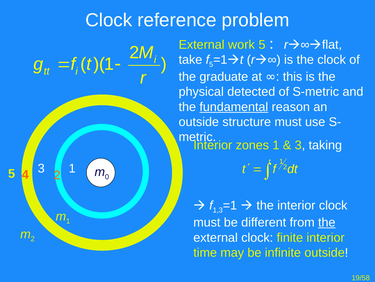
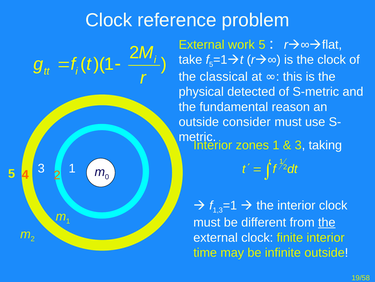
graduate: graduate -> classical (224, 77)
fundamental underline: present -> none (234, 107)
structure: structure -> consider (247, 122)
